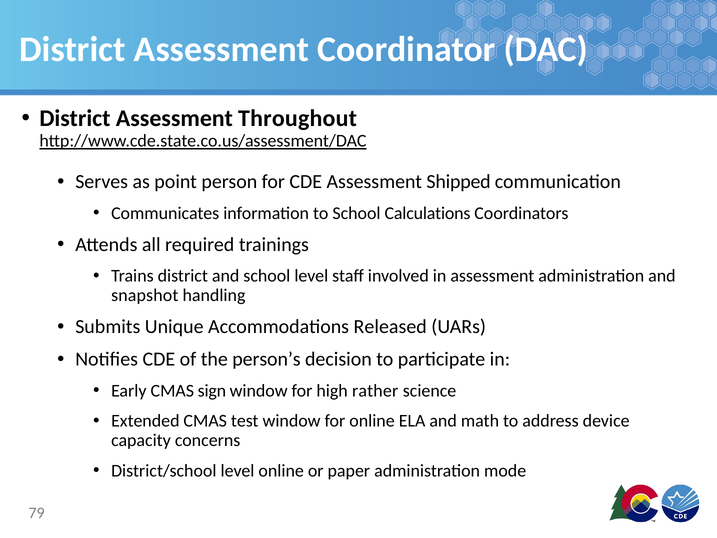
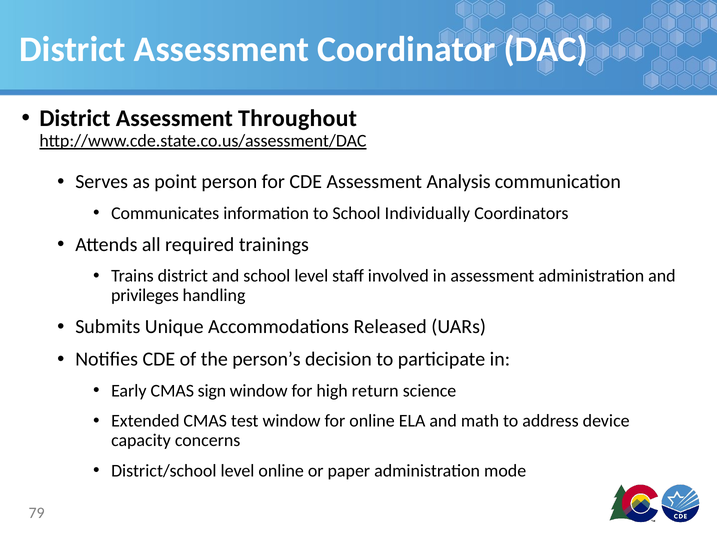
Shipped: Shipped -> Analysis (459, 182)
Calculations: Calculations -> Individually (427, 213)
snapshot: snapshot -> privileges (145, 295)
rather: rather -> return (375, 390)
